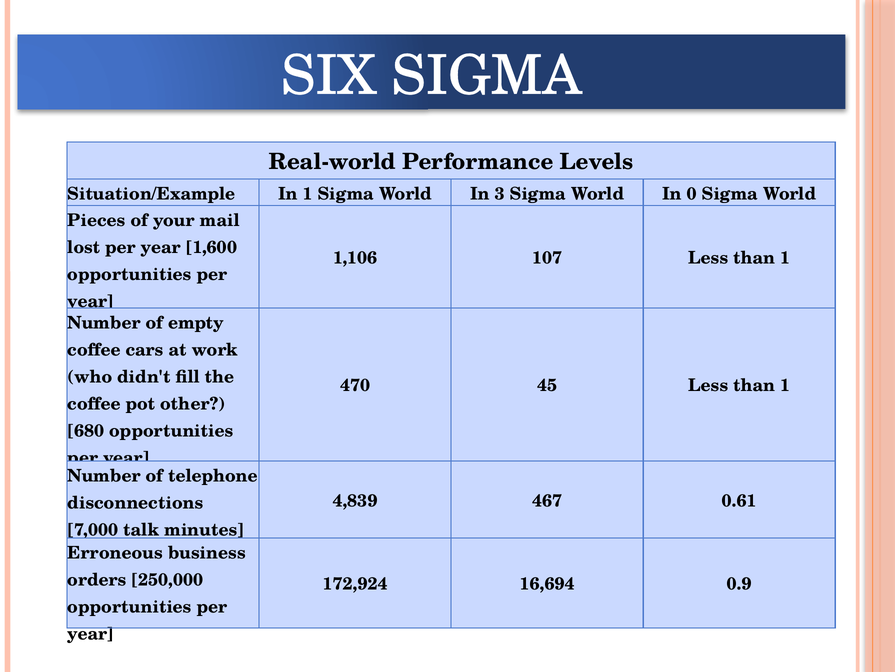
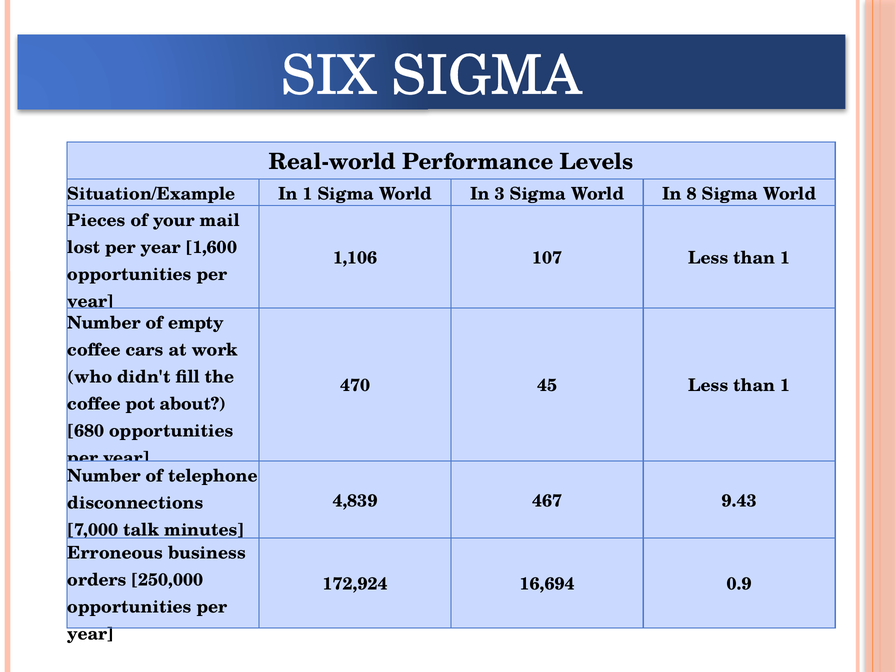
0: 0 -> 8 (692, 194)
other: other -> about (193, 403)
0.61: 0.61 -> 9.43 (739, 500)
